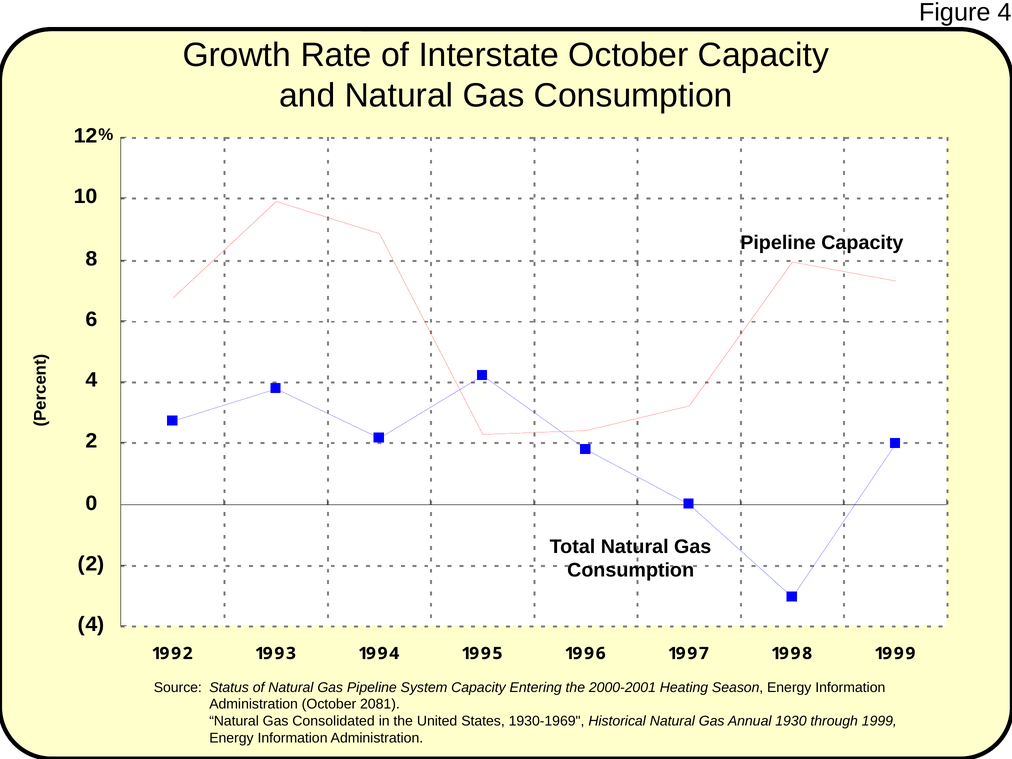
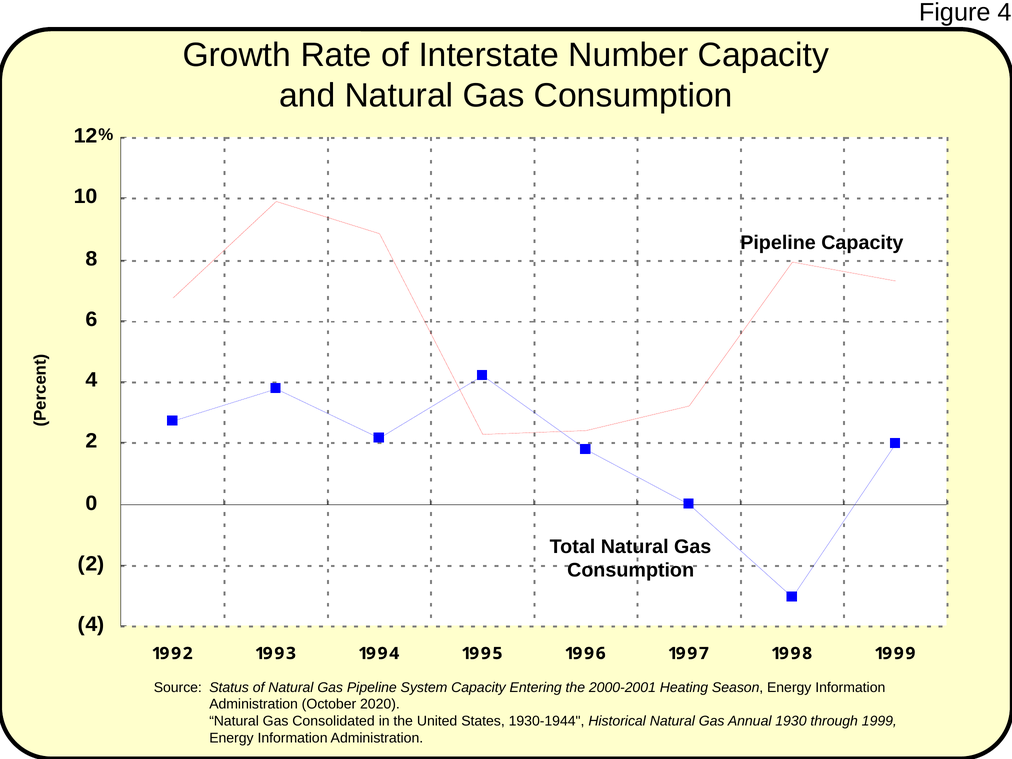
Interstate October: October -> Number (628, 55)
2081: 2081 -> 2020 (380, 704)
1930-1969: 1930-1969 -> 1930-1944 (547, 721)
